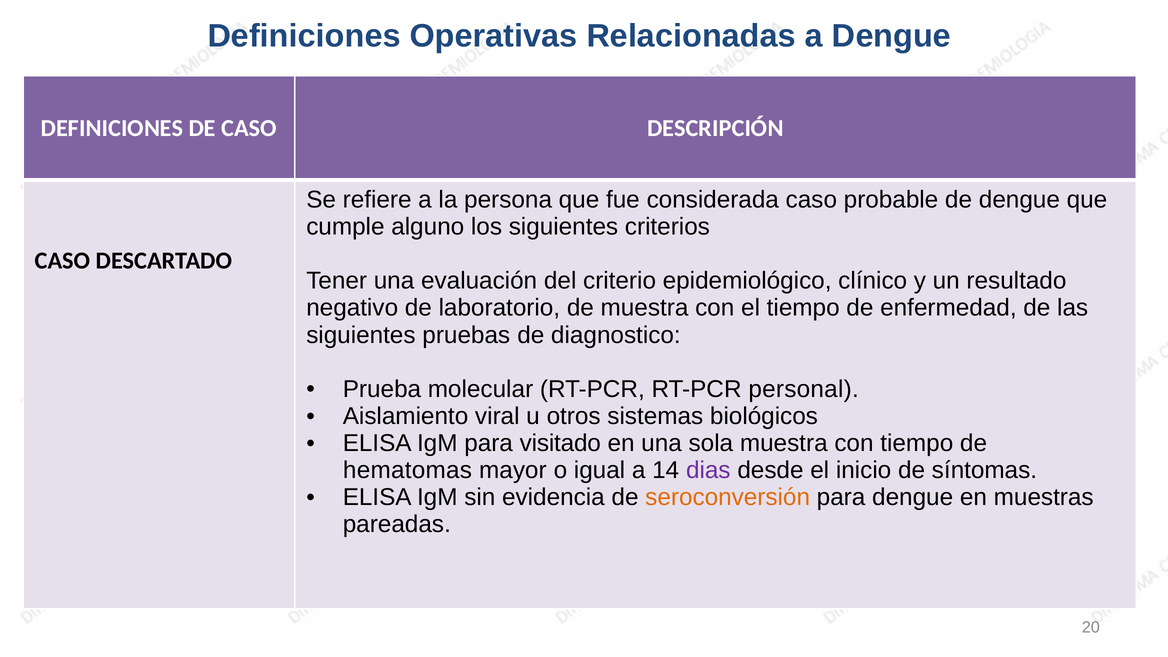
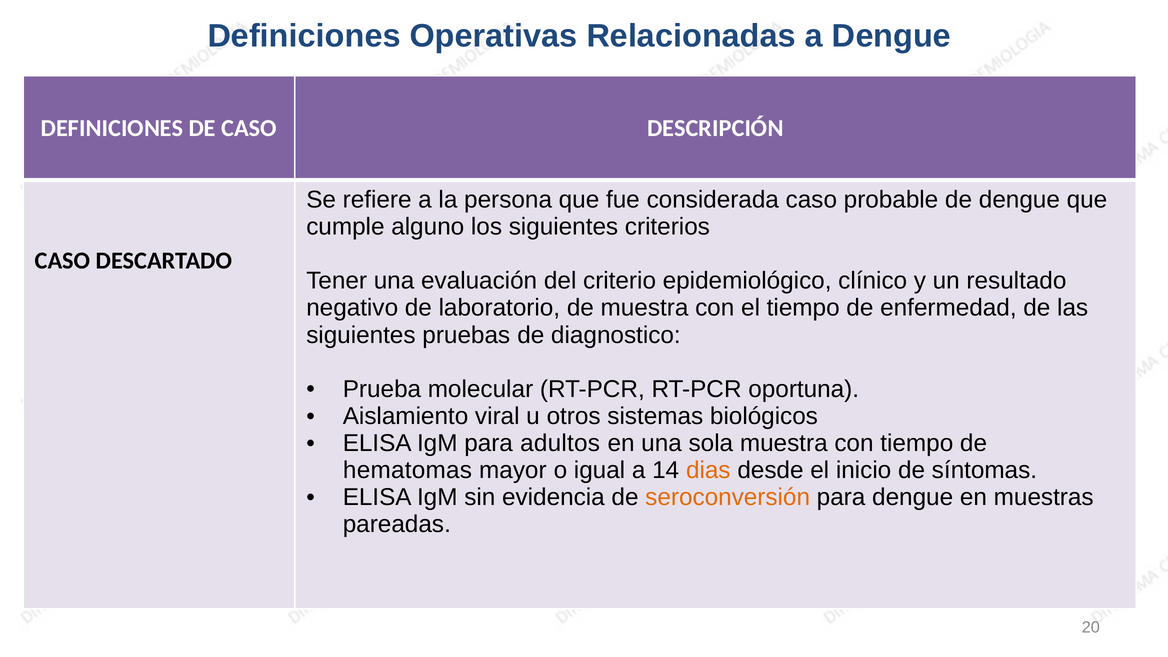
personal: personal -> oportuna (804, 389)
visitado: visitado -> adultos (560, 443)
dias colour: purple -> orange (708, 470)
